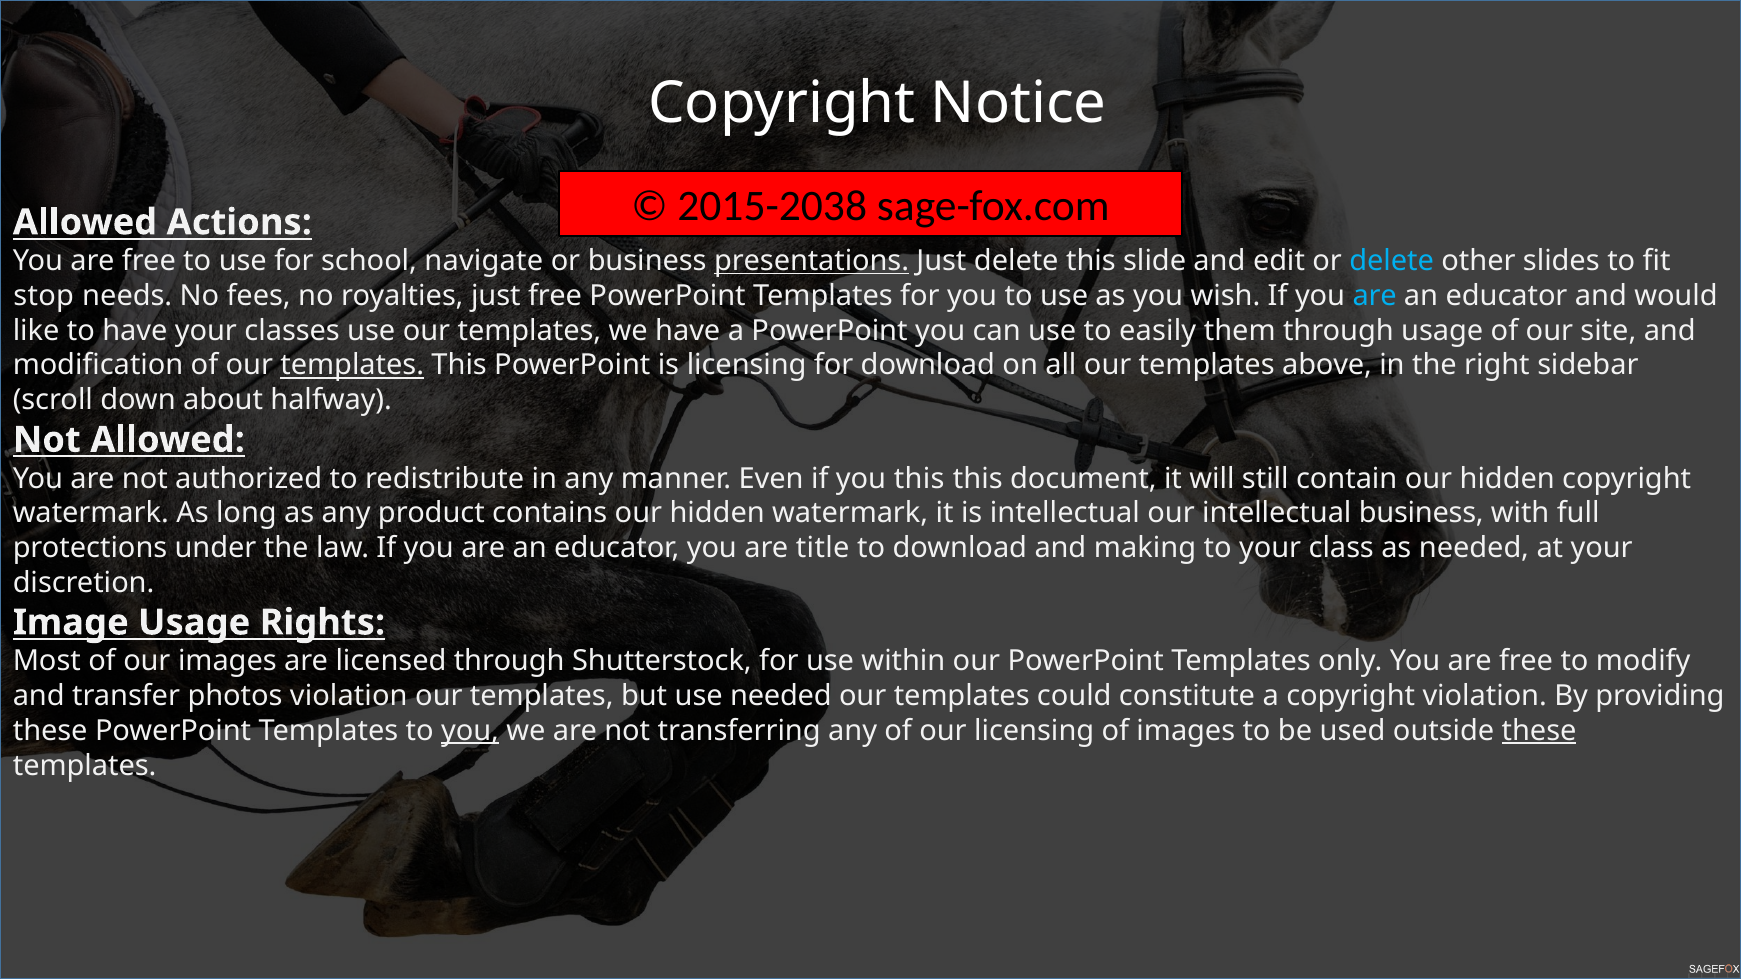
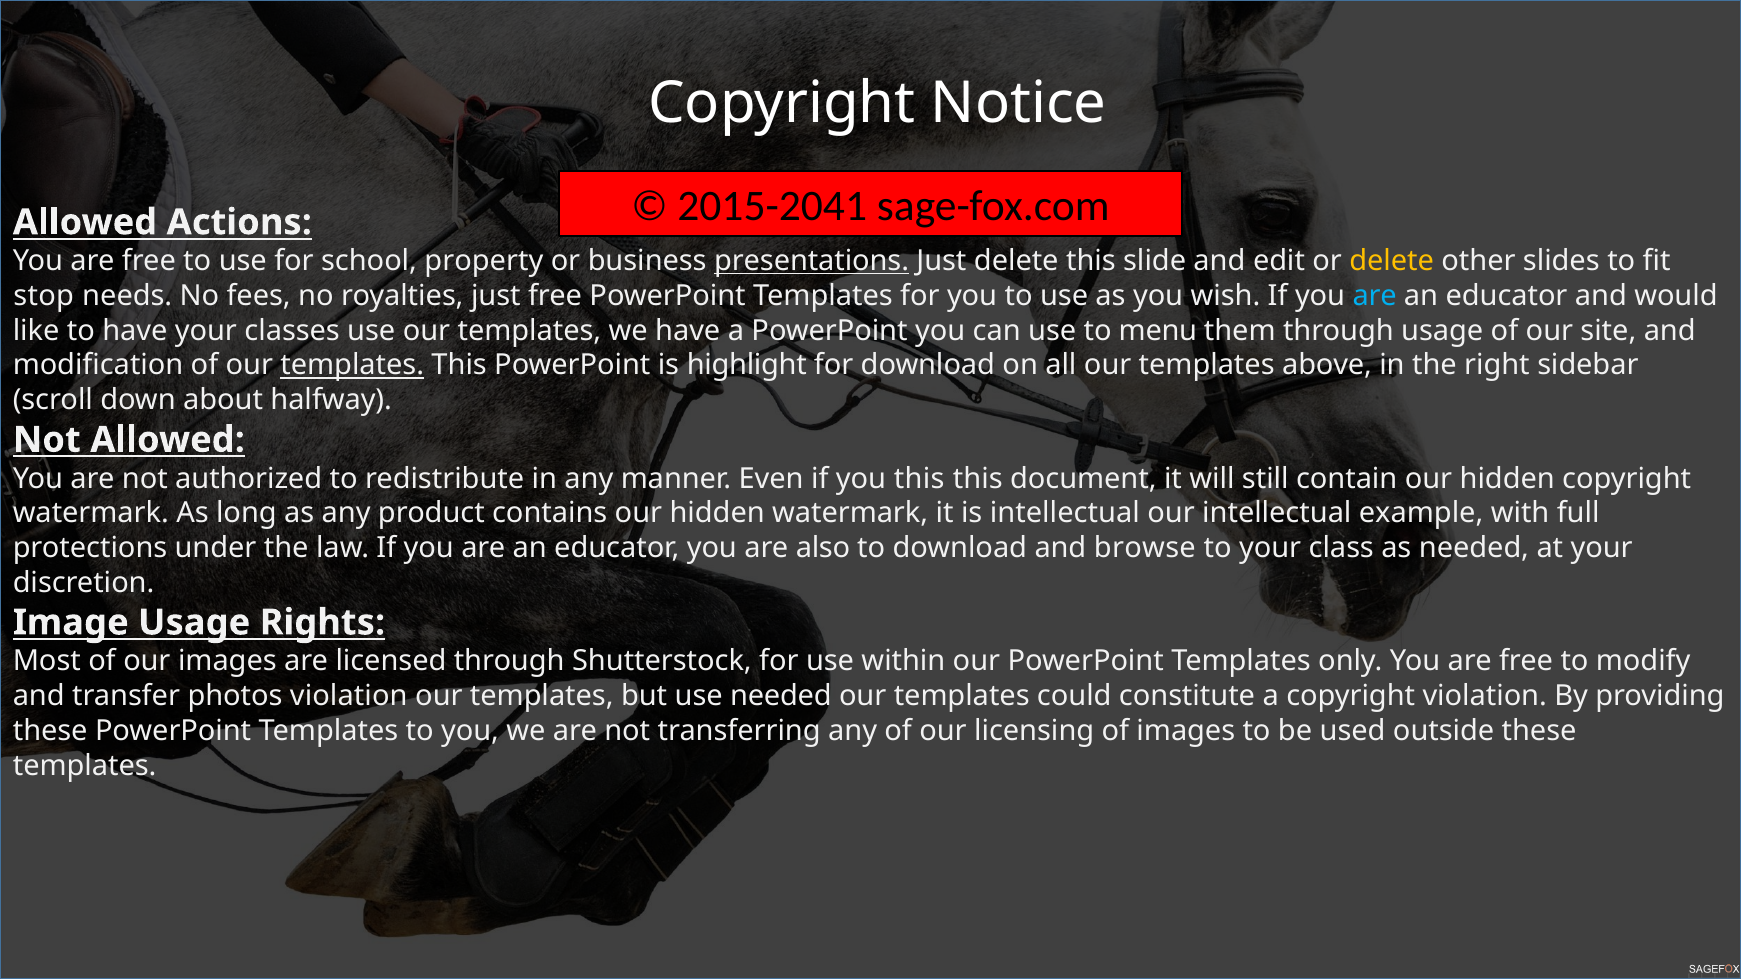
2015-2038: 2015-2038 -> 2015-2041 (772, 207)
navigate: navigate -> property (484, 261)
delete colour: light blue -> yellow (1392, 261)
easily: easily -> menu (1158, 331)
is licensing: licensing -> highlight (747, 365)
intellectual business: business -> example (1421, 513)
title: title -> also (823, 548)
making: making -> browse (1145, 548)
you underline: present -> none (470, 731)
these underline: present -> none (1539, 731)
